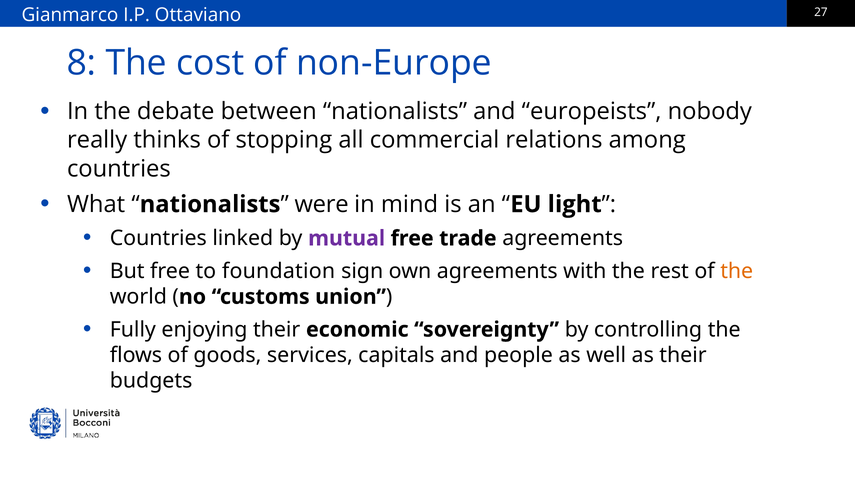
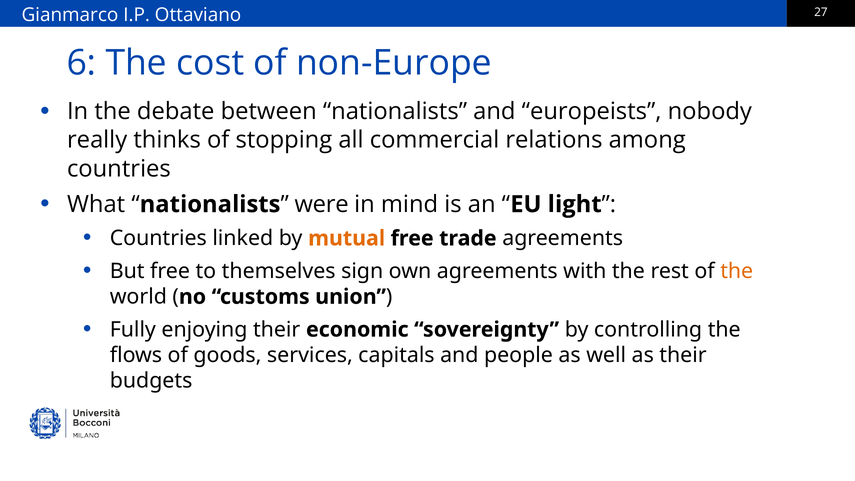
8: 8 -> 6 (81, 63)
mutual colour: purple -> orange (347, 238)
foundation: foundation -> themselves (279, 271)
